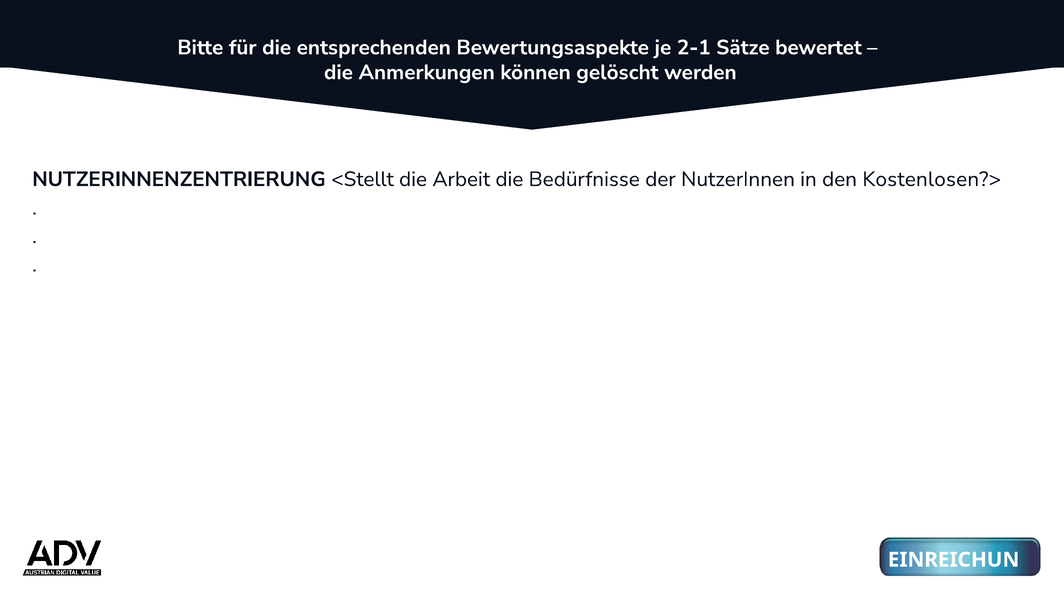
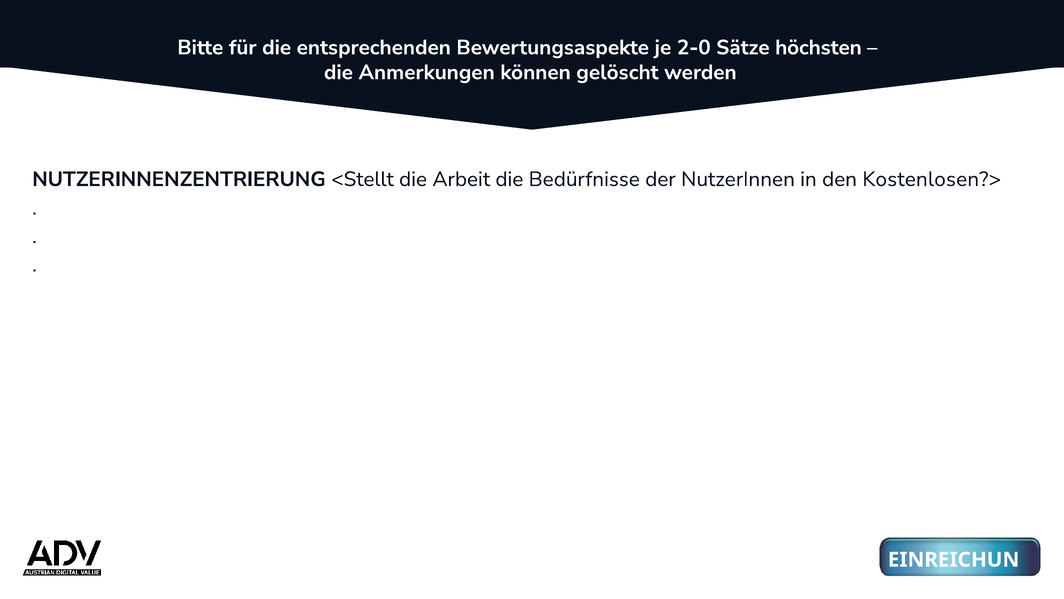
2-1: 2-1 -> 2-0 (694, 47)
bewertet: bewertet -> höchsten (818, 47)
